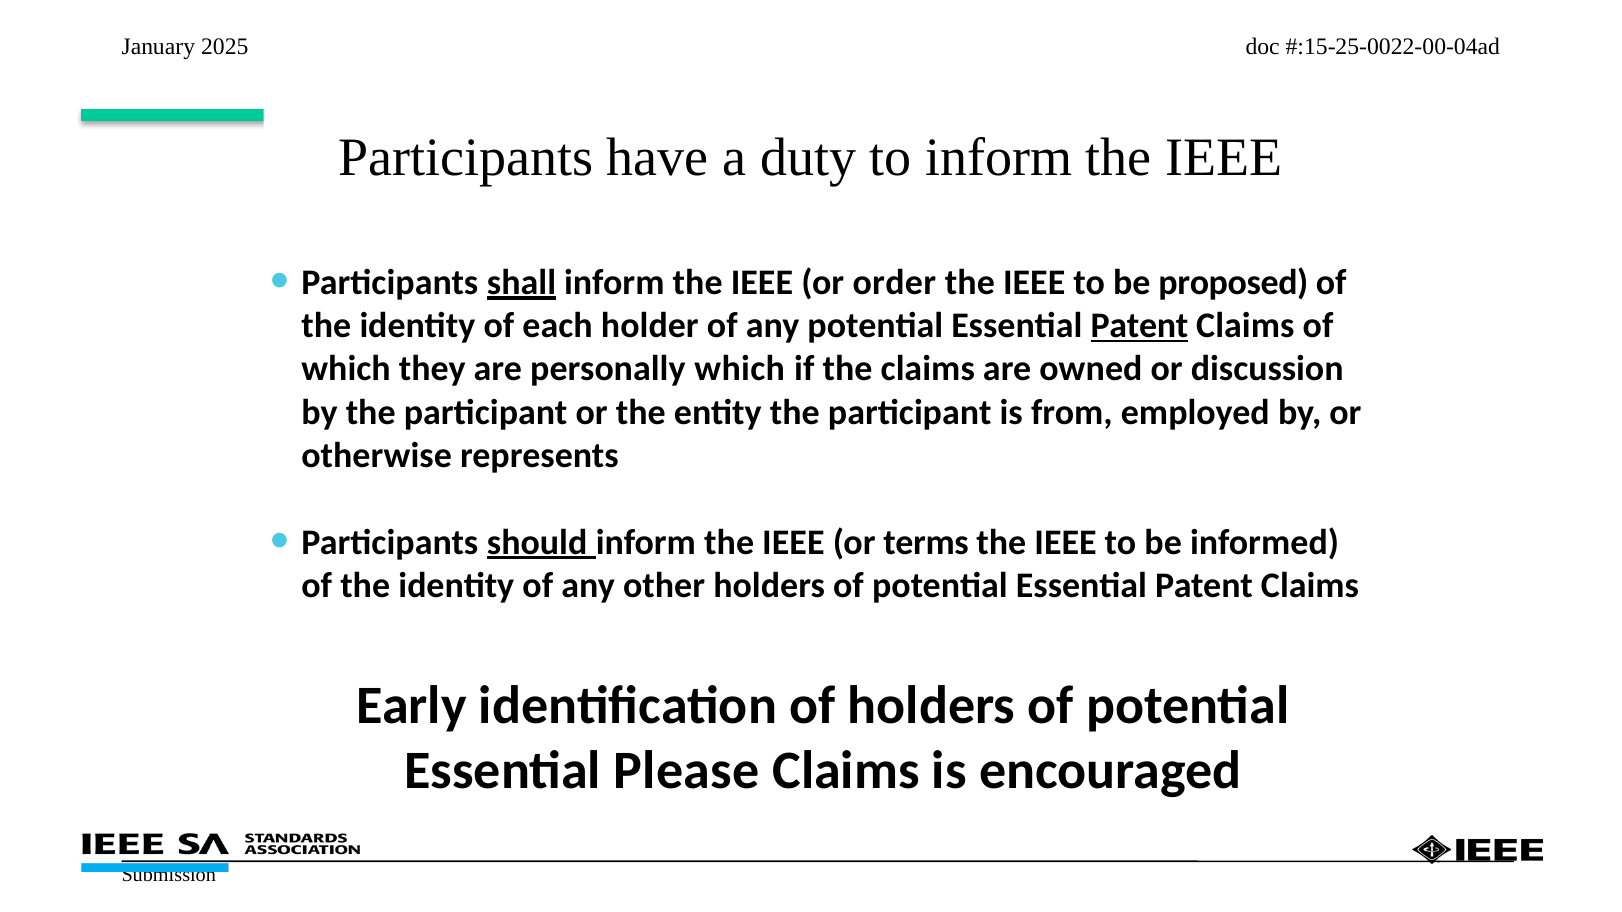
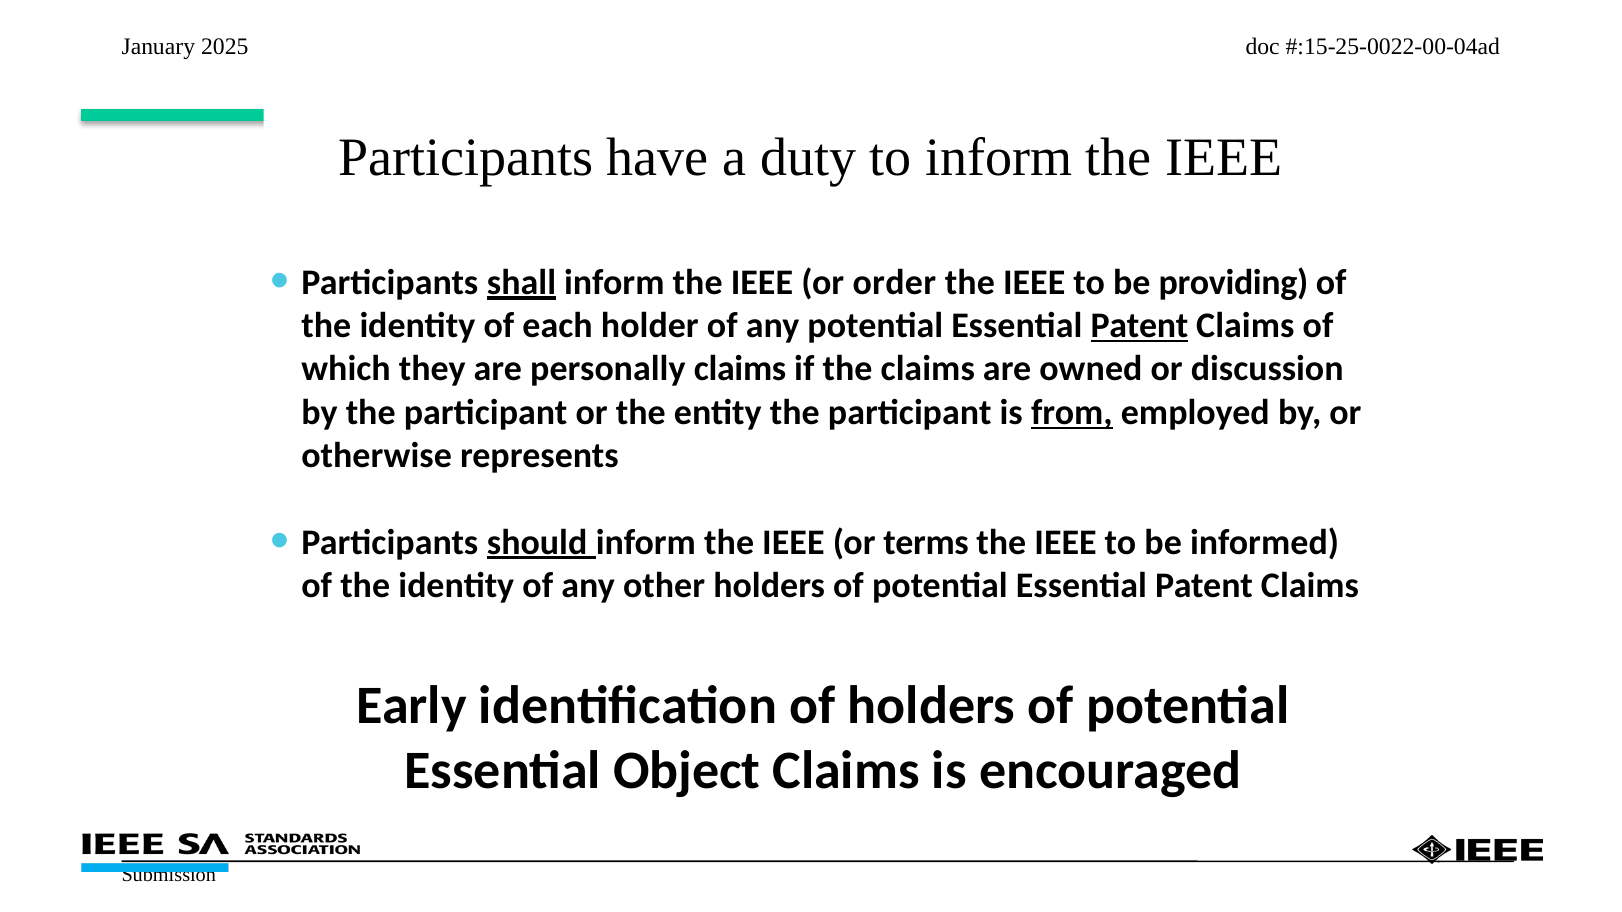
proposed: proposed -> providing (1233, 283)
personally which: which -> claims (740, 369)
from underline: none -> present (1072, 413)
Please: Please -> Object (687, 771)
